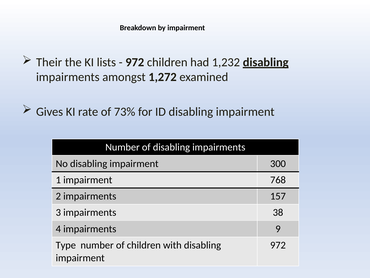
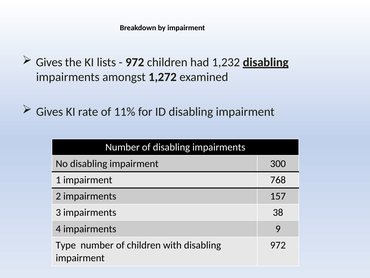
Their: Their -> Gives (49, 62)
73%: 73% -> 11% (125, 111)
